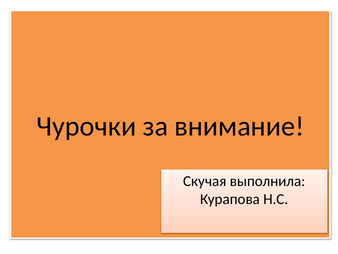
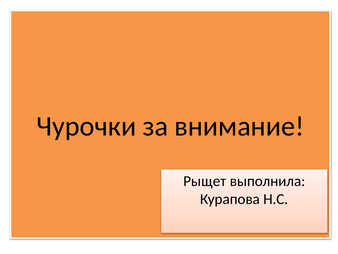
Скучая: Скучая -> Рыщет (205, 181)
